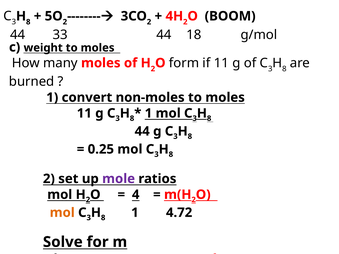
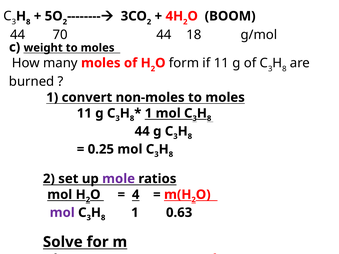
33: 33 -> 70 (60, 35)
mol colour: orange -> purple (62, 213)
4.72: 4.72 -> 0.63 (179, 213)
